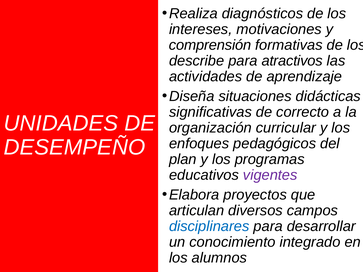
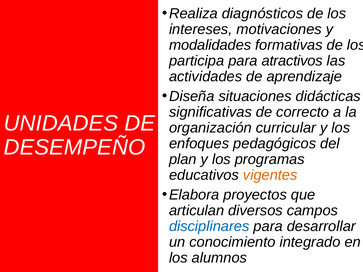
comprensión: comprensión -> modalidades (210, 45)
describe: describe -> participa (197, 61)
vigentes colour: purple -> orange (270, 175)
